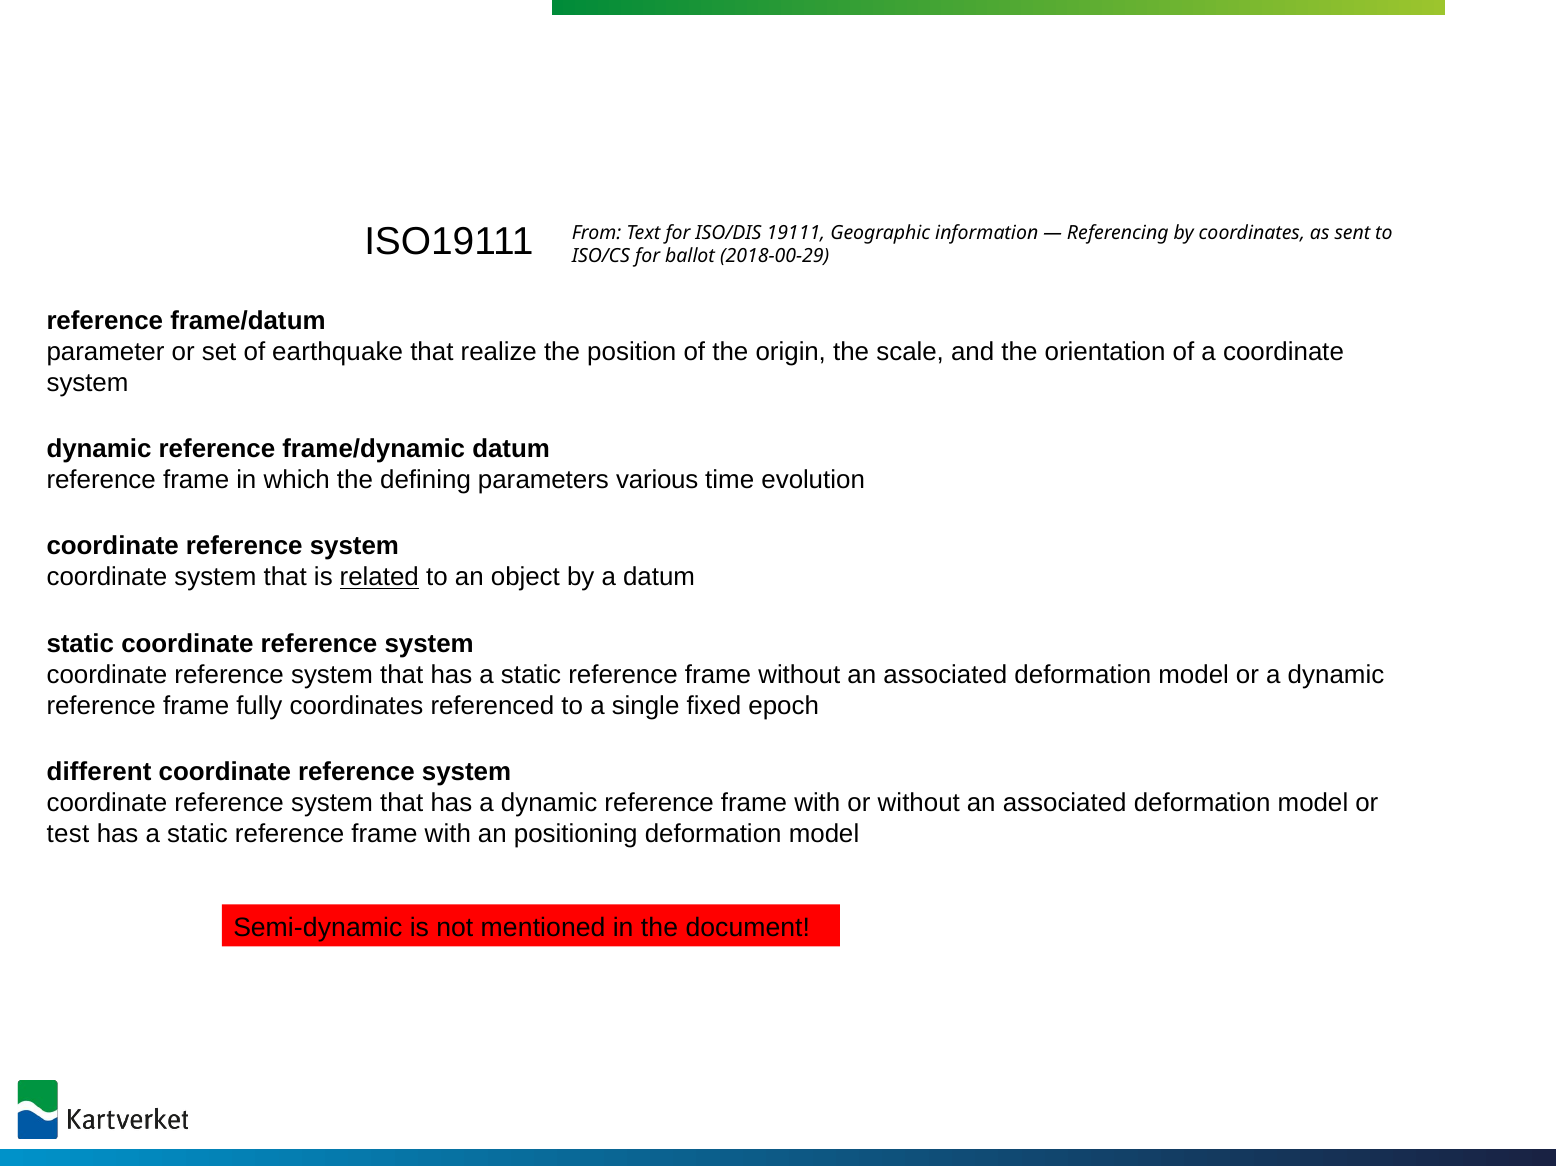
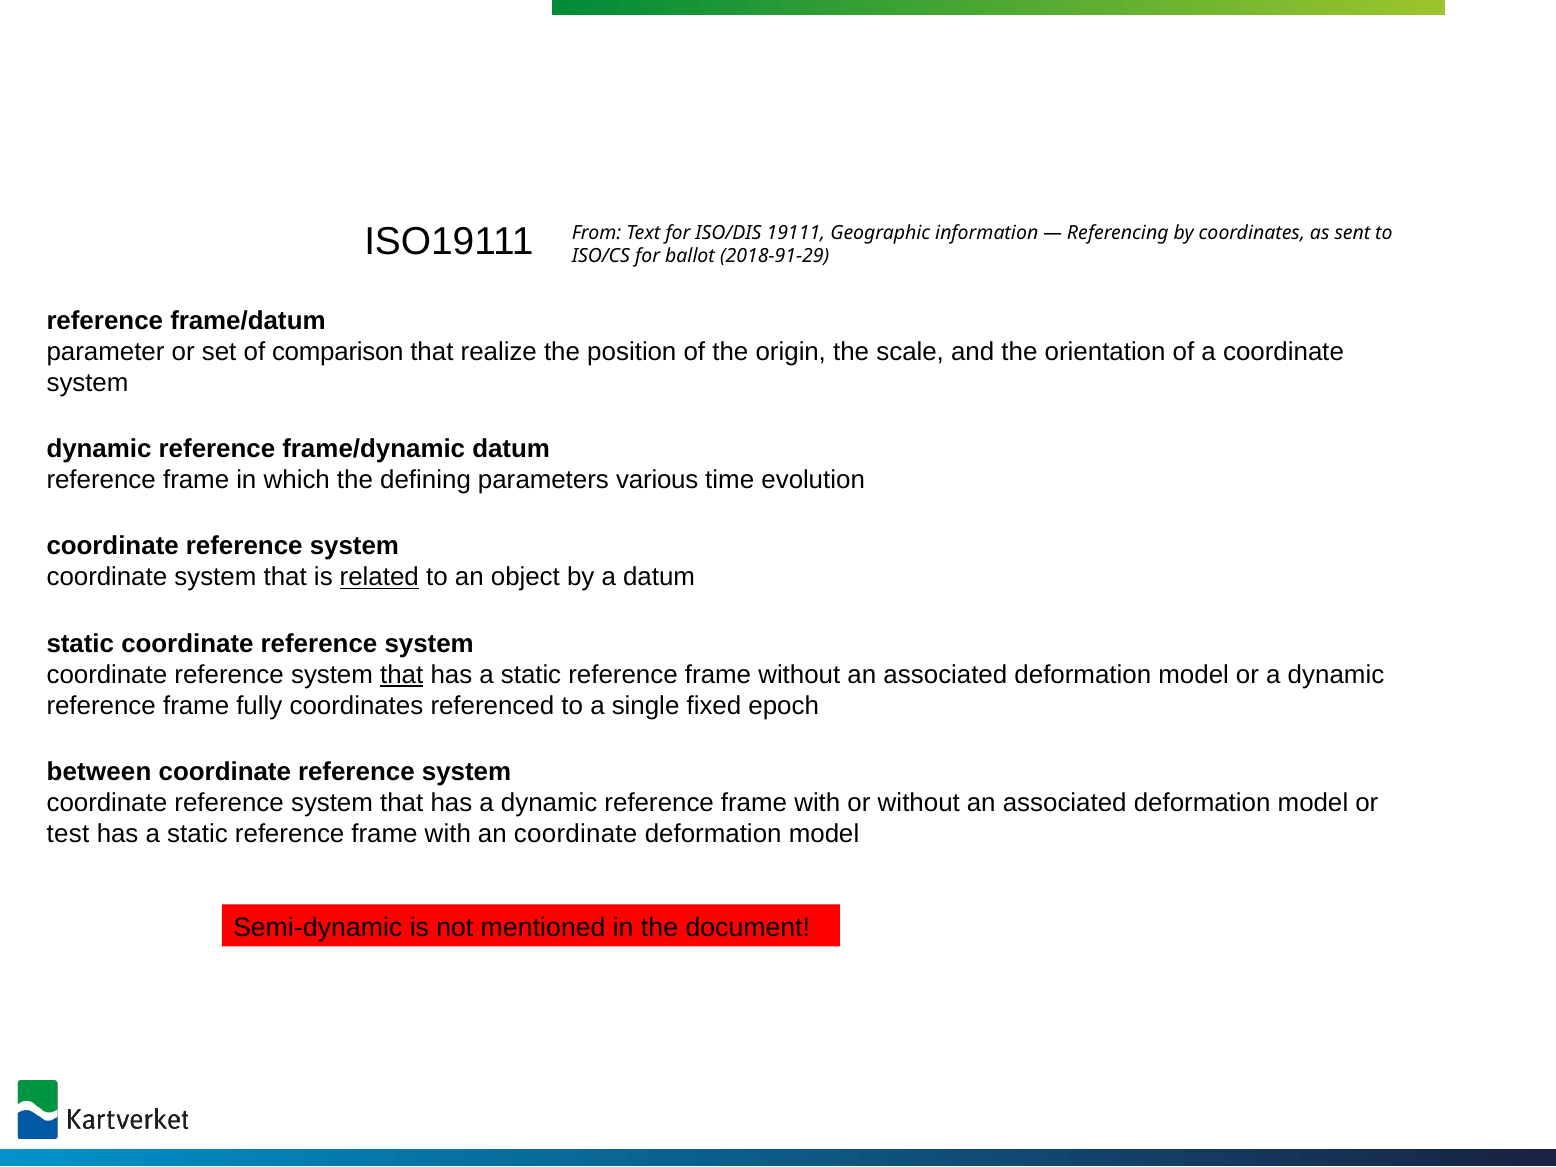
2018-00-29: 2018-00-29 -> 2018-91-29 (775, 256)
earthquake: earthquake -> comparison (338, 352)
that underline: none -> present (402, 675)
different: different -> between (99, 772)
an positioning: positioning -> coordinate (576, 834)
